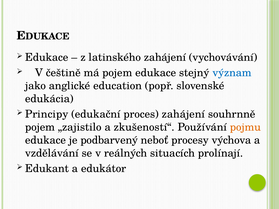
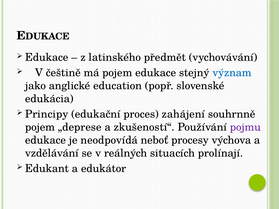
latinského zahájení: zahájení -> předmět (165, 57)
„zajistilo: „zajistilo -> „deprese (80, 127)
pojmu colour: orange -> purple (245, 127)
podbarvený: podbarvený -> neodpovídá (109, 140)
